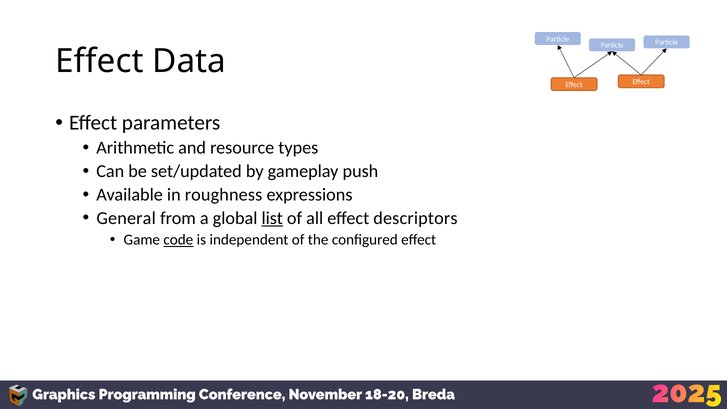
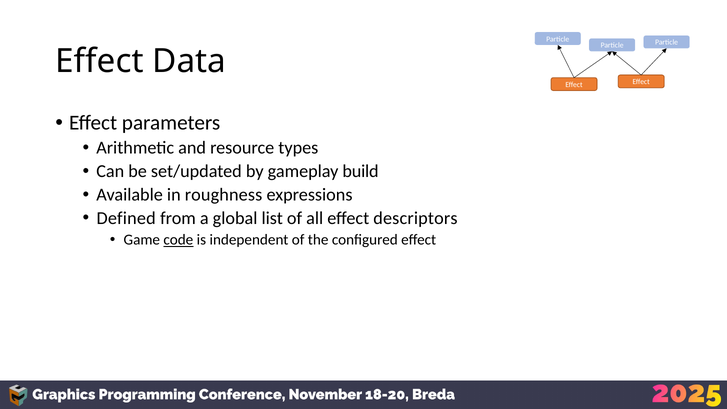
push: push -> build (361, 171)
General: General -> Defined (126, 218)
list underline: present -> none (272, 218)
